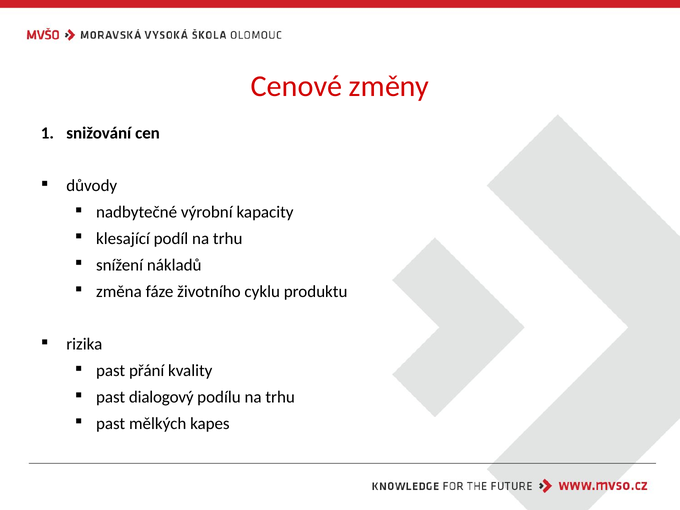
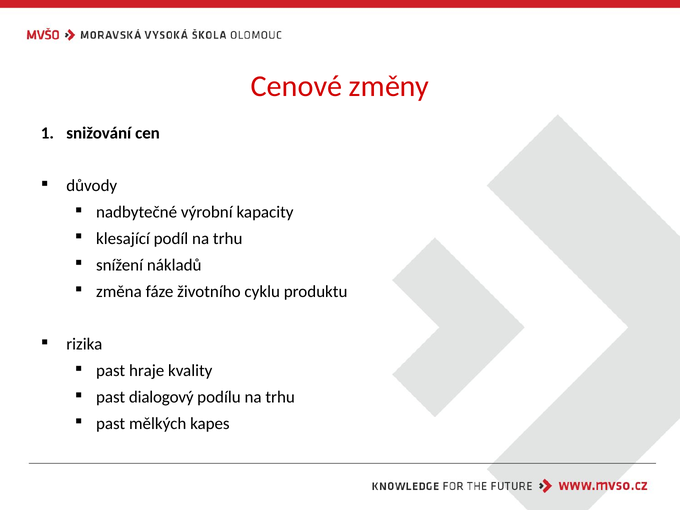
přání: přání -> hraje (147, 371)
